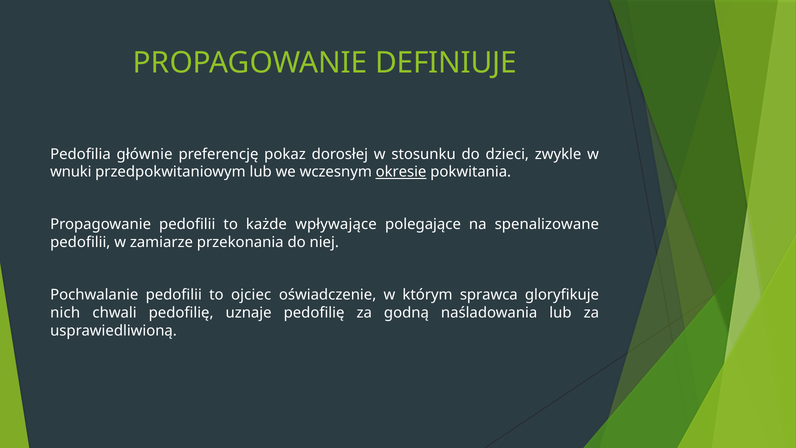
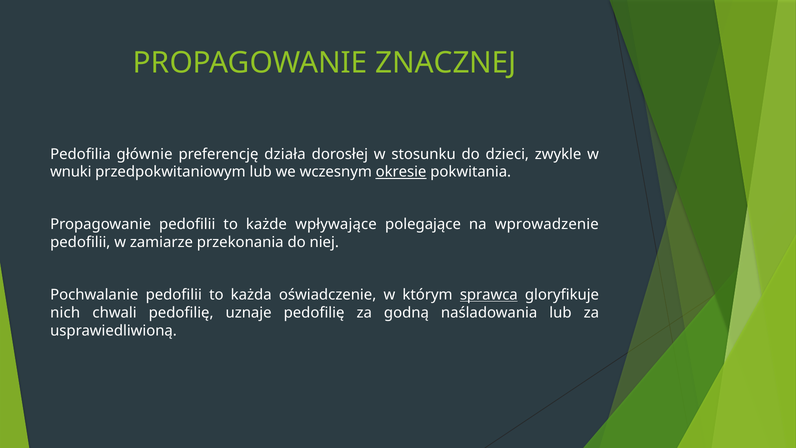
DEFINIUJE: DEFINIUJE -> ZNACZNEJ (446, 63)
pokaz: pokaz -> działa (285, 154)
spenalizowane: spenalizowane -> wprowadzenie (547, 224)
ojciec: ojciec -> każda (251, 295)
sprawca underline: none -> present (489, 295)
